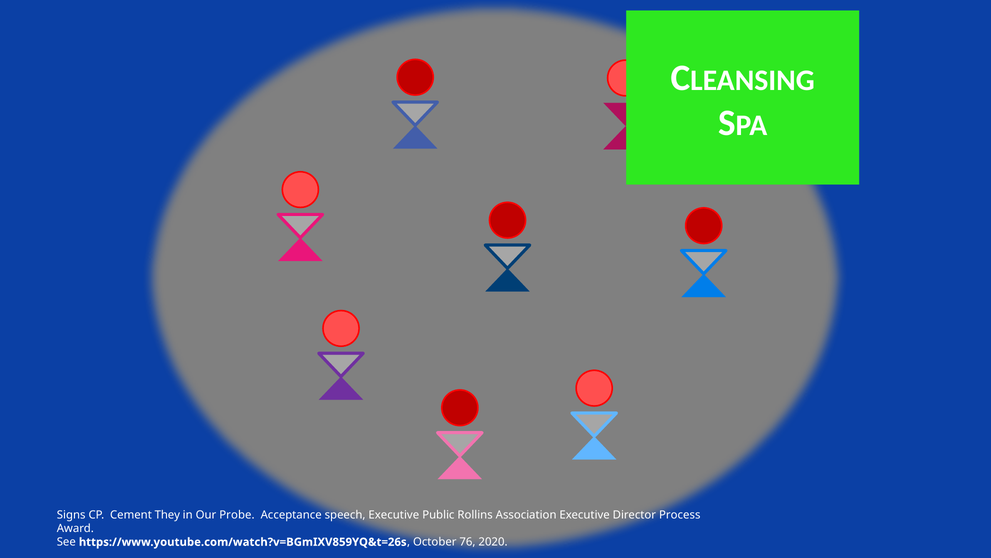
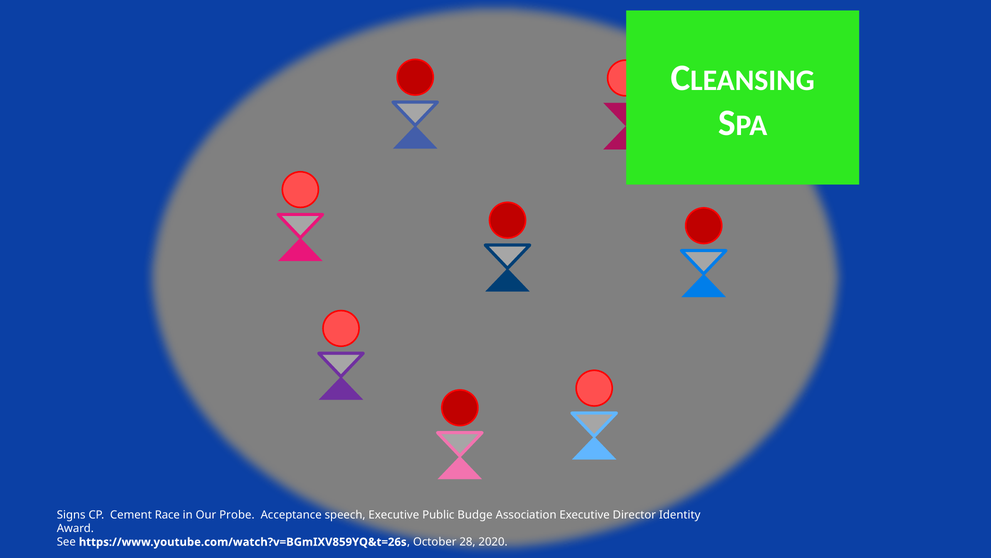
They: They -> Race (167, 514)
Rollins: Rollins -> Budge (475, 514)
Process: Process -> Identity (680, 514)
76: 76 -> 28 (467, 542)
